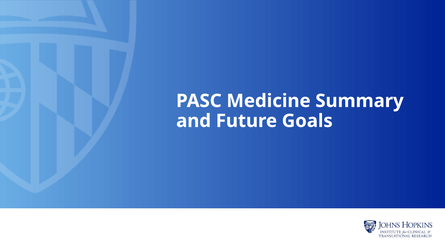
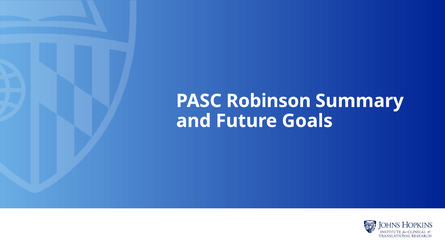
Medicine: Medicine -> Robinson (269, 101)
